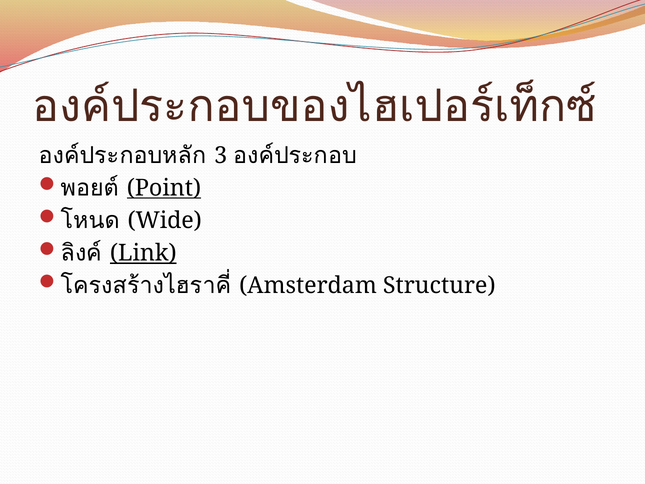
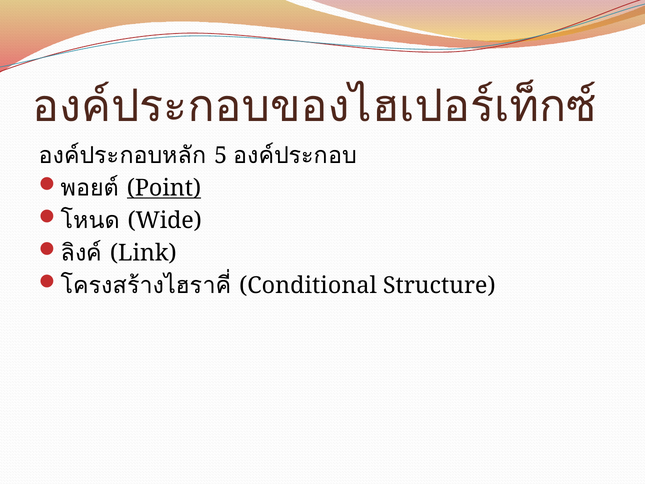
3: 3 -> 5 (221, 155)
Link underline: present -> none (143, 253)
Amsterdam: Amsterdam -> Conditional (308, 286)
